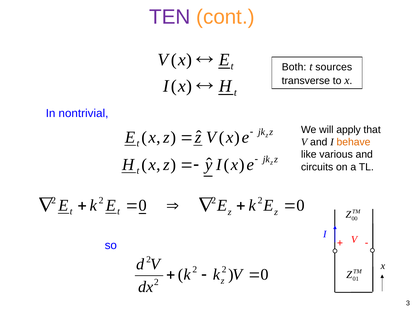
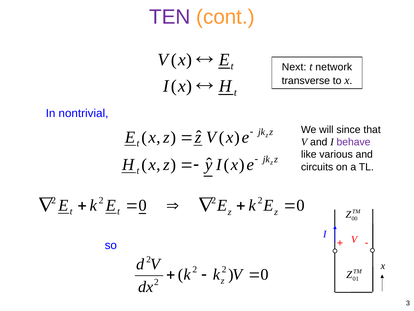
Both: Both -> Next (294, 67)
sources: sources -> network (334, 67)
apply: apply -> since (349, 129)
behave colour: orange -> purple (353, 142)
